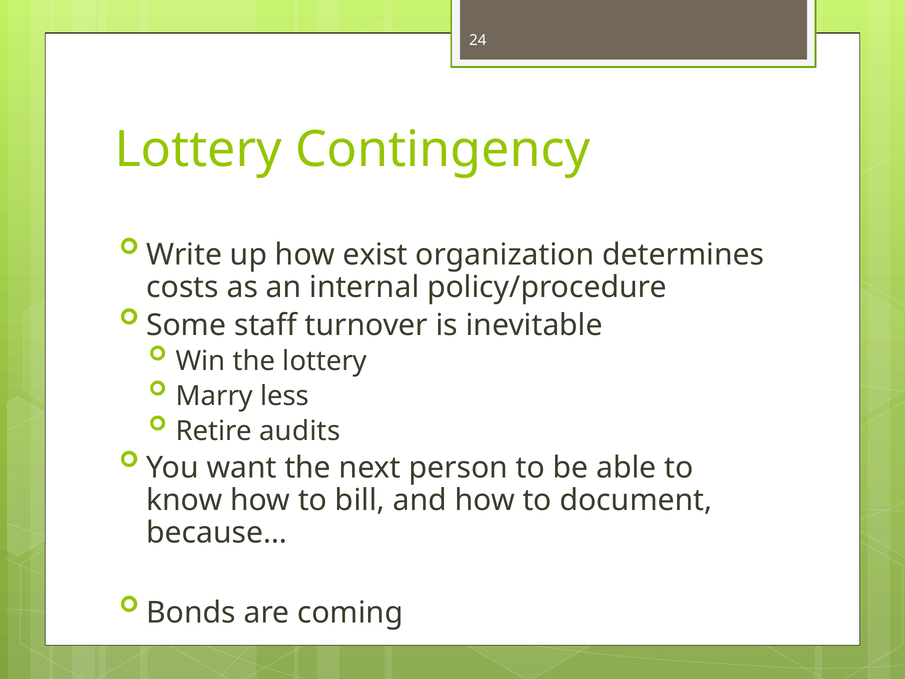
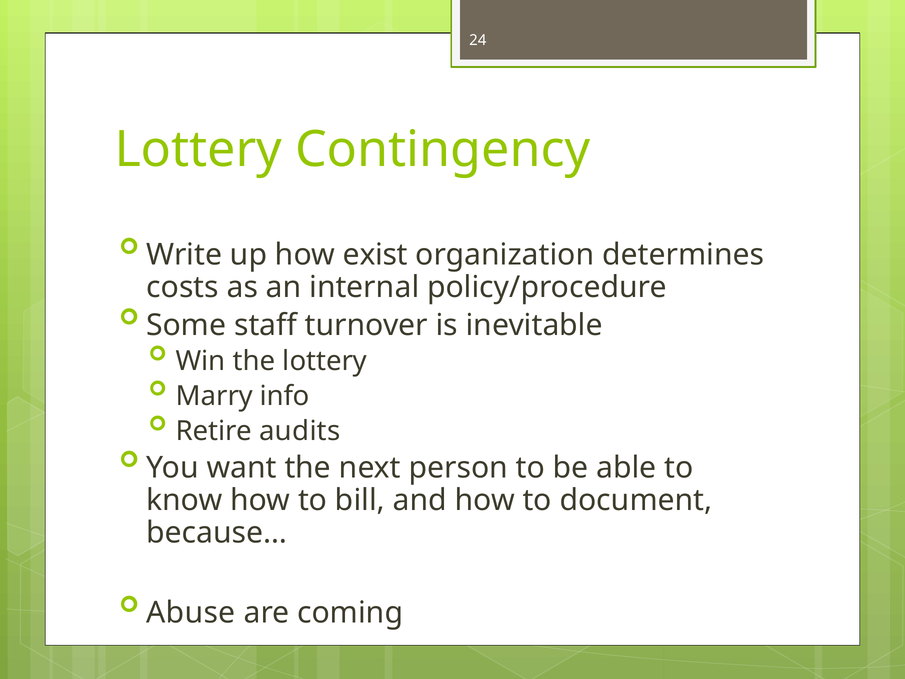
less: less -> info (285, 396)
Bonds: Bonds -> Abuse (191, 612)
